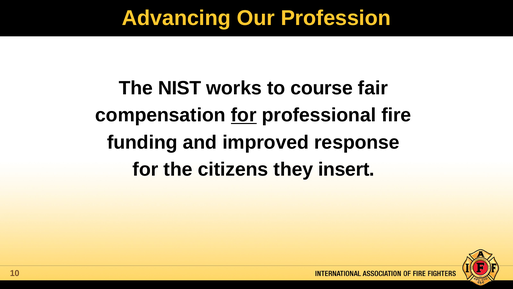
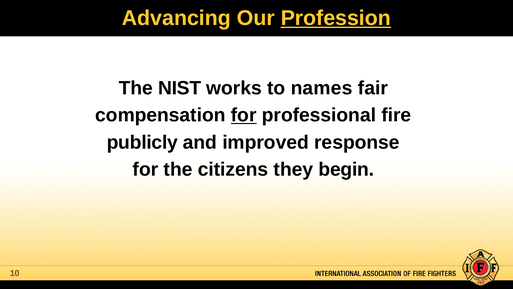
Profession underline: none -> present (336, 18)
course: course -> names (322, 88)
funding: funding -> publicly (142, 142)
insert: insert -> begin (346, 169)
